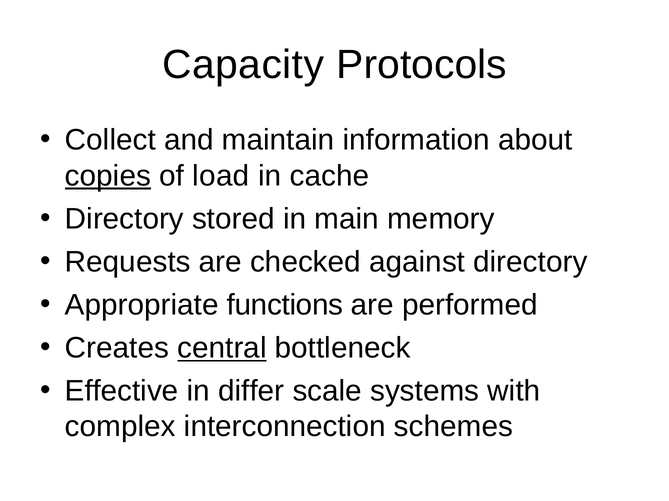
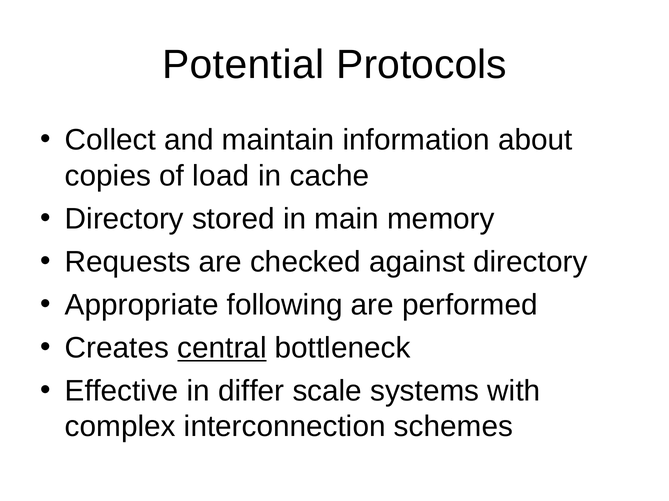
Capacity: Capacity -> Potential (243, 65)
copies underline: present -> none (108, 176)
functions: functions -> following (285, 305)
